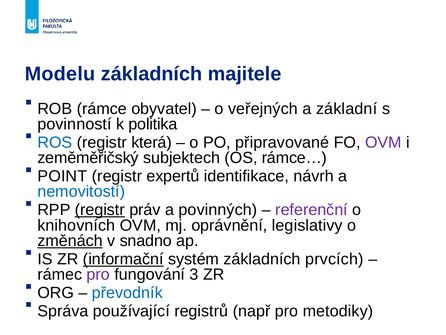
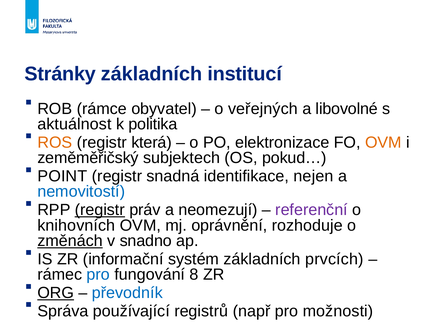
Modelu: Modelu -> Stránky (60, 74)
majitele: majitele -> institucí (245, 74)
základní: základní -> libovolné (347, 109)
povinností: povinností -> aktuálnost (74, 124)
ROS colour: blue -> orange (55, 142)
připravované: připravované -> elektronizace (282, 142)
OVM colour: purple -> orange (383, 142)
rámce…: rámce… -> pokud… (294, 158)
expertů: expertů -> snadná (173, 176)
návrh: návrh -> nejen (313, 176)
povinných: povinných -> neomezují (218, 210)
legislativy: legislativy -> rozhoduje (307, 225)
informační underline: present -> none (123, 259)
pro colour: purple -> blue (98, 274)
3: 3 -> 8 (194, 274)
ORG underline: none -> present (56, 292)
metodiky: metodiky -> možnosti (338, 311)
